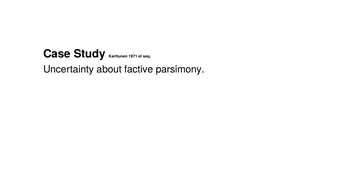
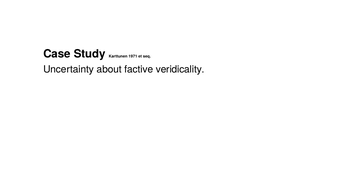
parsimony: parsimony -> veridicality (180, 69)
